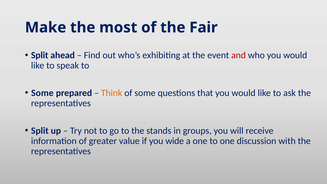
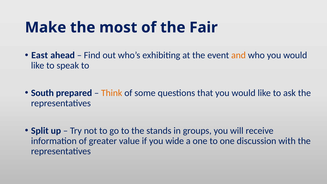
Split: Split -> East (40, 55)
and colour: red -> orange (238, 55)
Some: Some -> South (42, 93)
